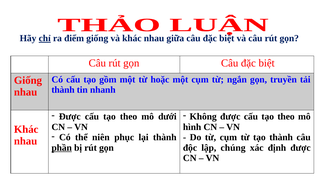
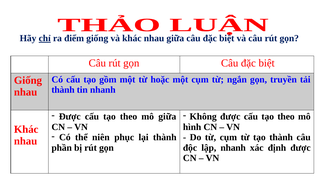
mô dưới: dưới -> giữa (167, 117)
phần underline: present -> none (62, 148)
lập chúng: chúng -> nhanh (233, 148)
